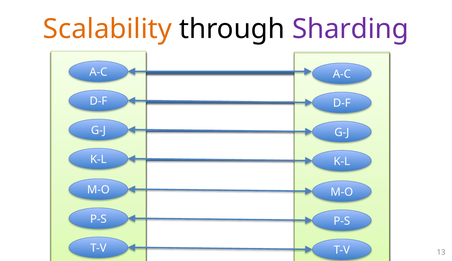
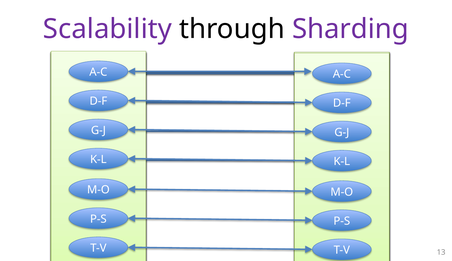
Scalability colour: orange -> purple (107, 29)
